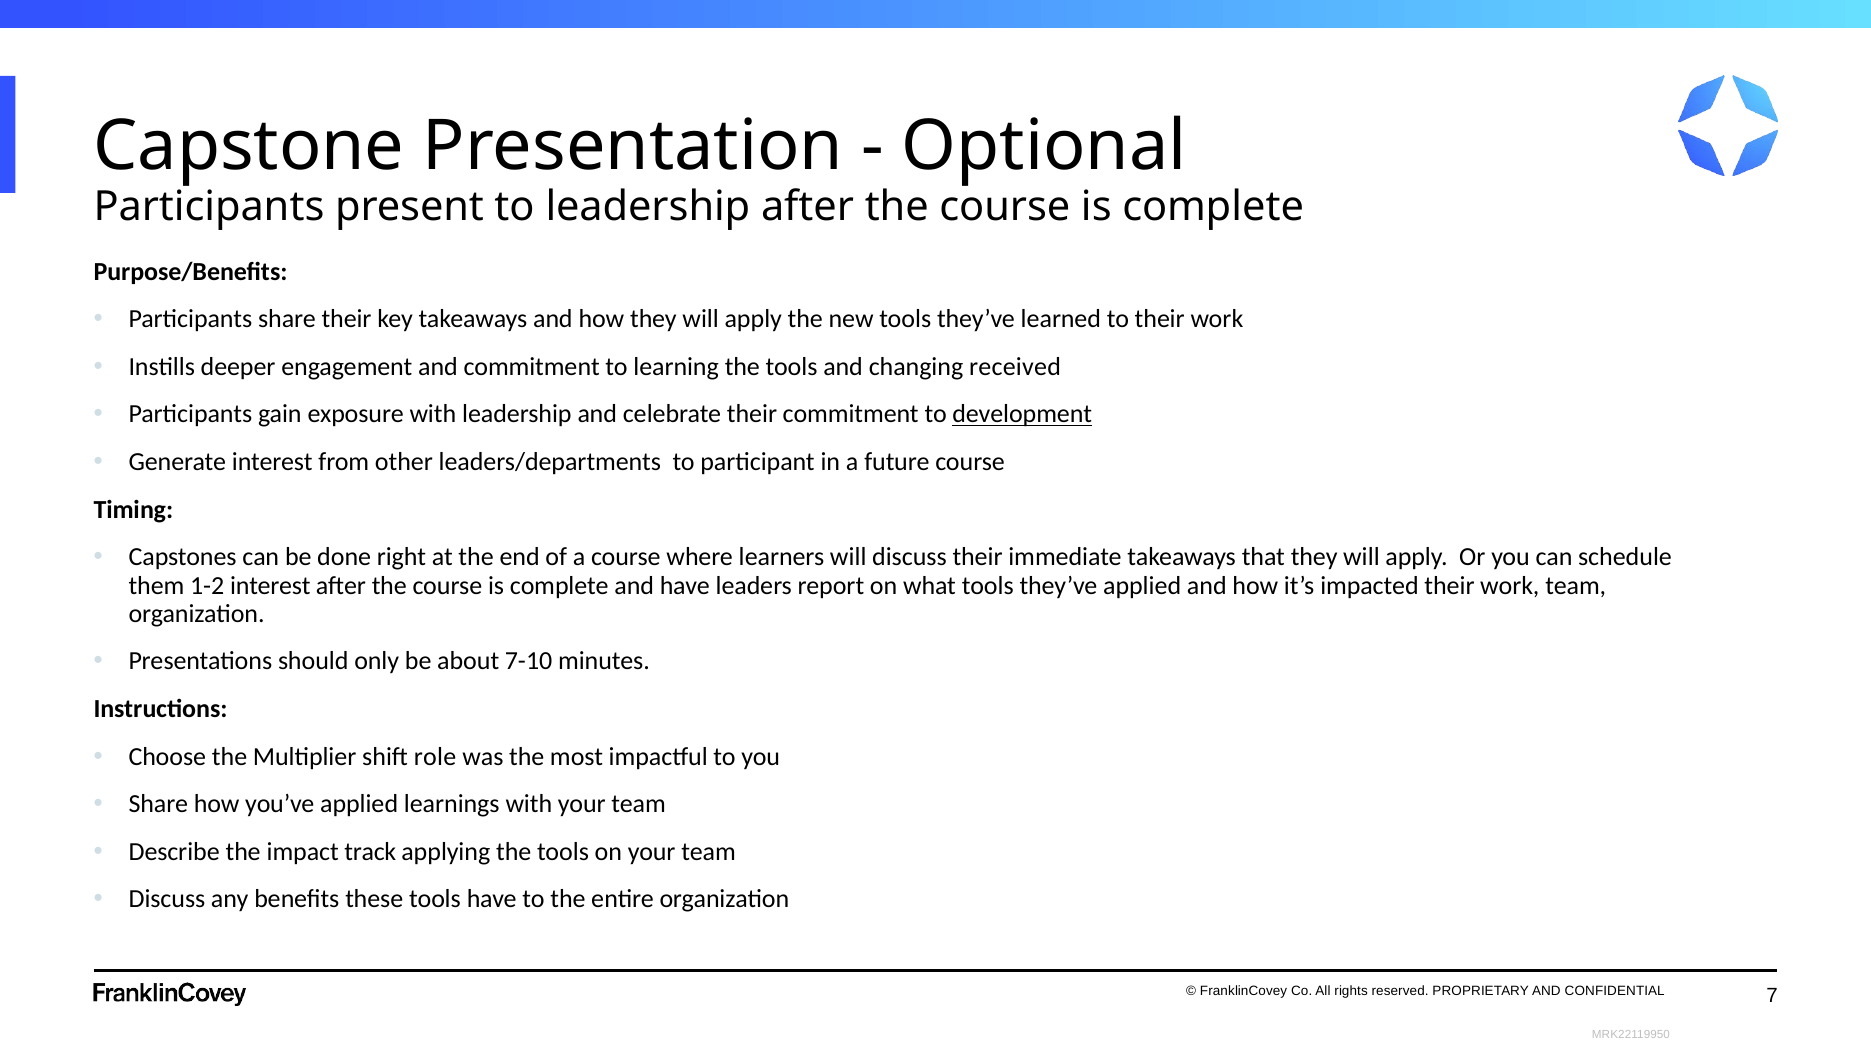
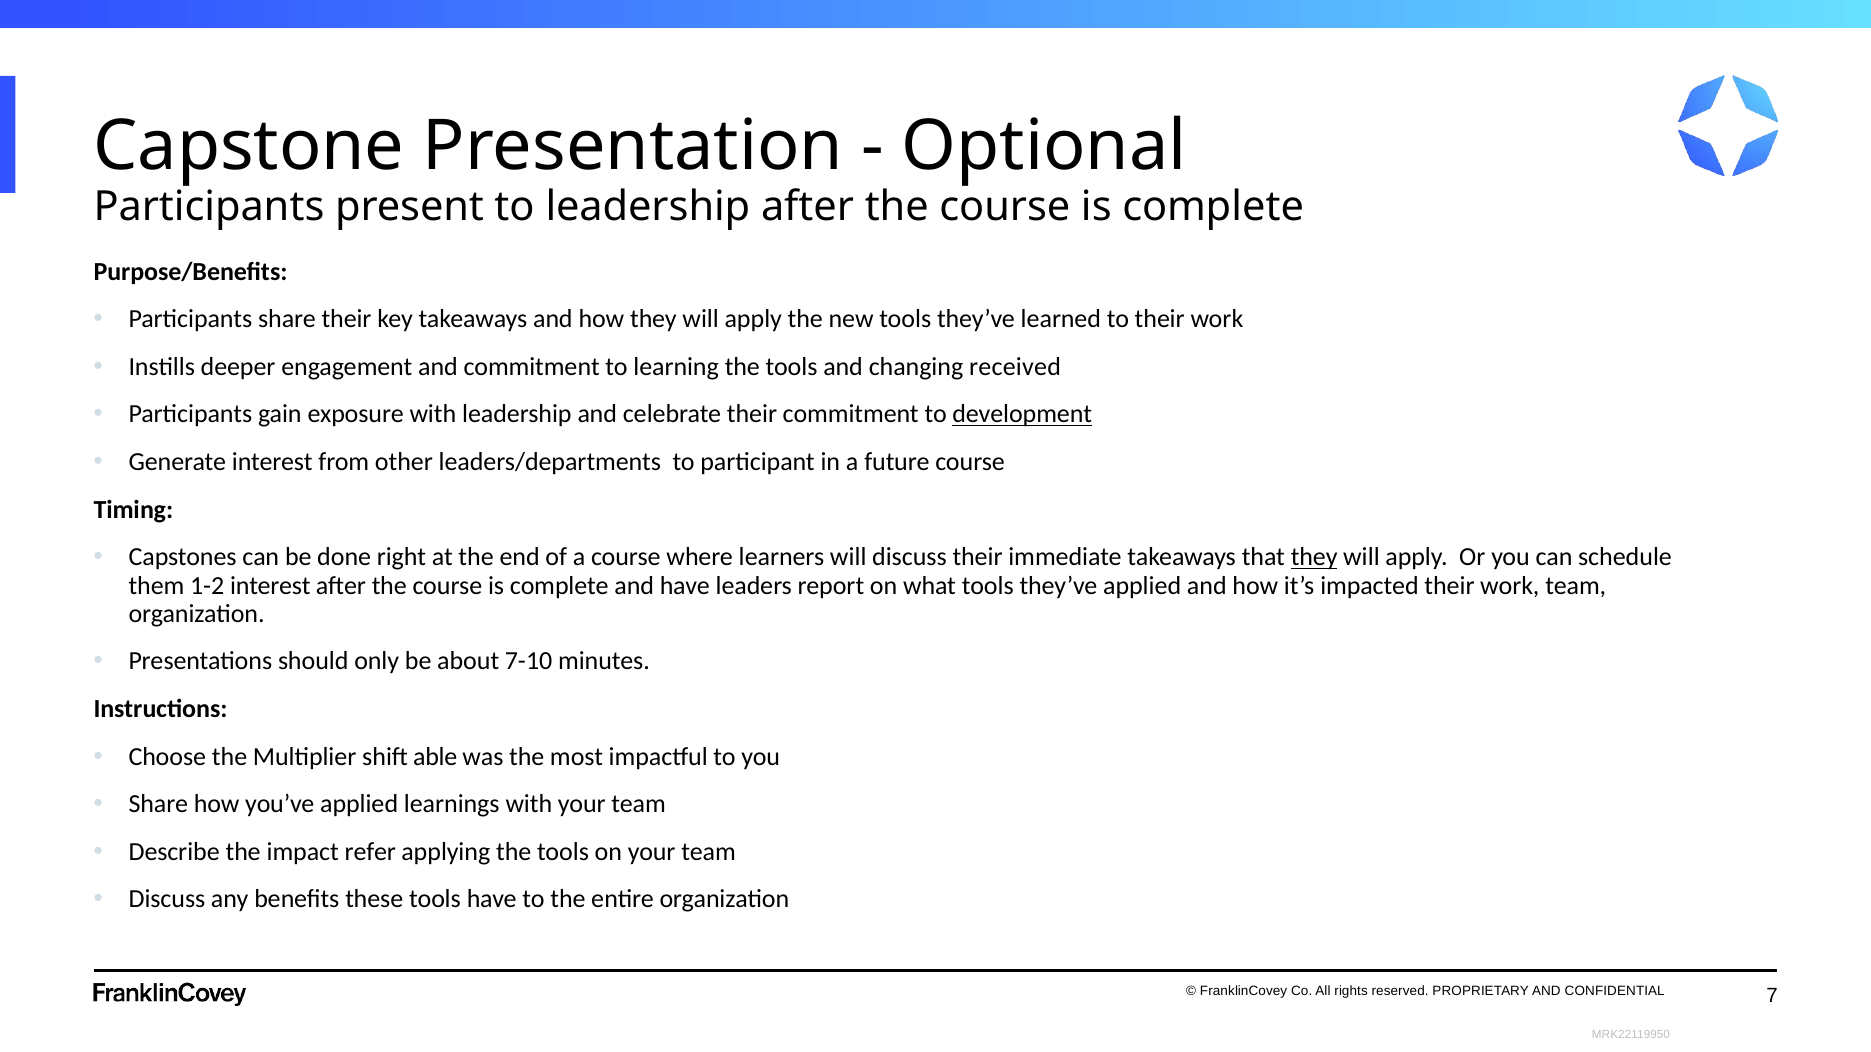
they underline: none -> present (1314, 558)
role: role -> able (435, 757)
track: track -> refer (370, 852)
